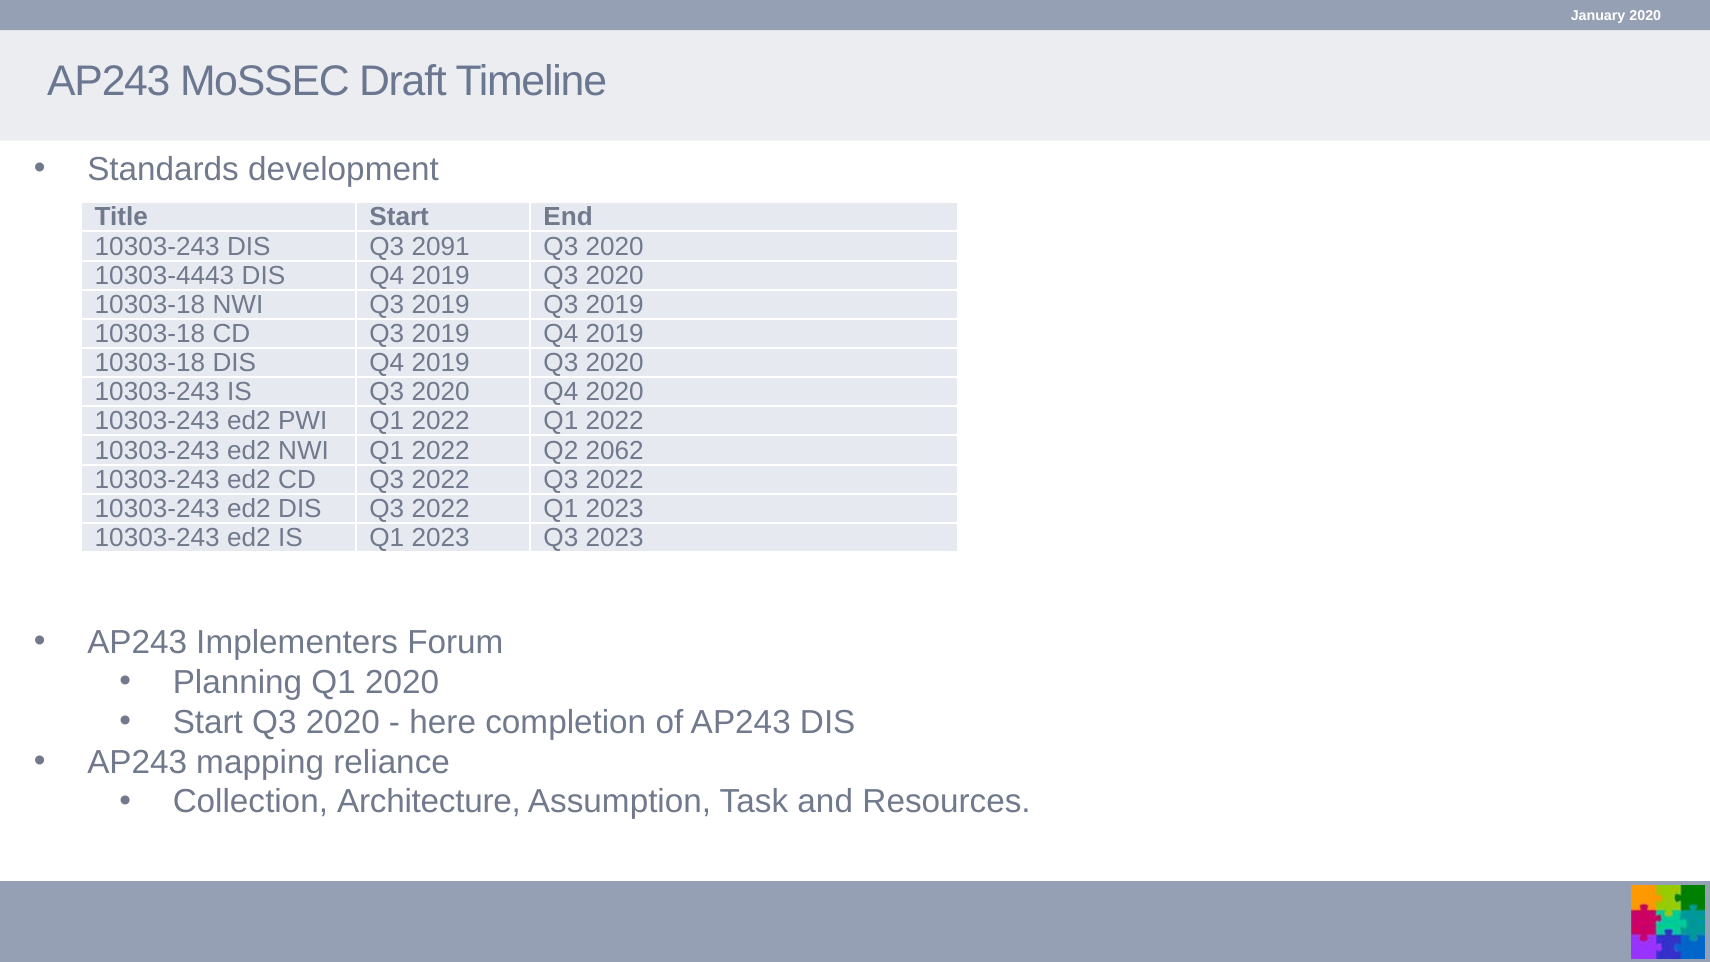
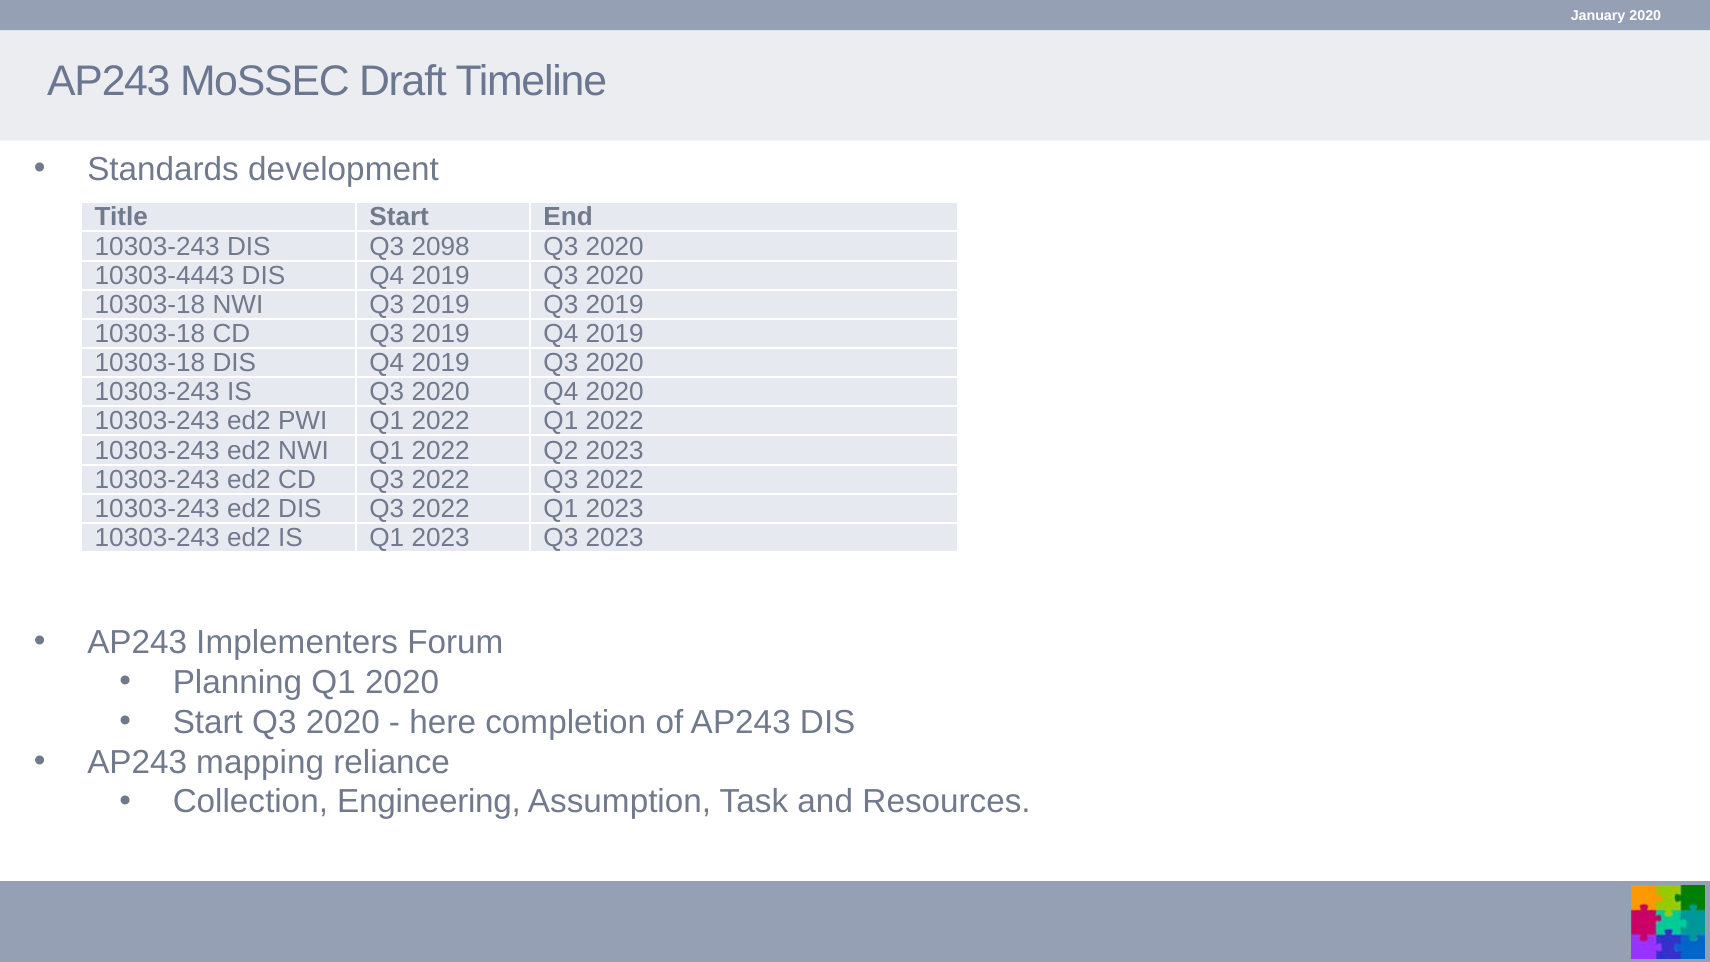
2091: 2091 -> 2098 (441, 246)
Q2 2062: 2062 -> 2023 (615, 450)
Architecture: Architecture -> Engineering (429, 802)
